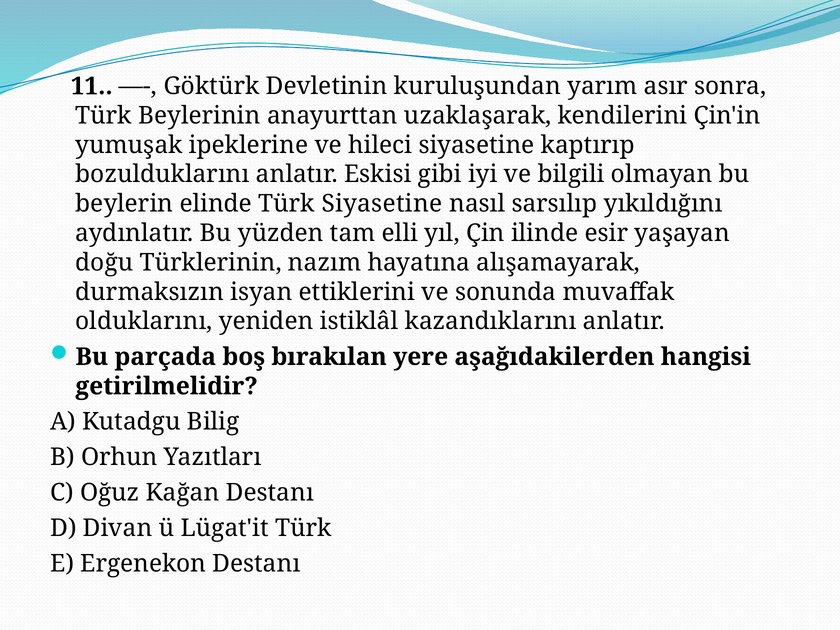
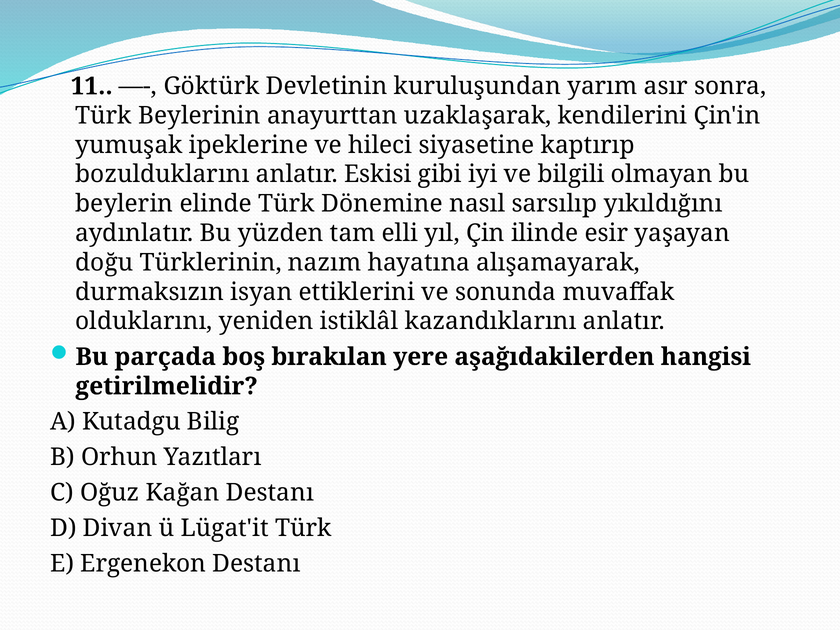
Türk Siyasetine: Siyasetine -> Dönemine (382, 204)
